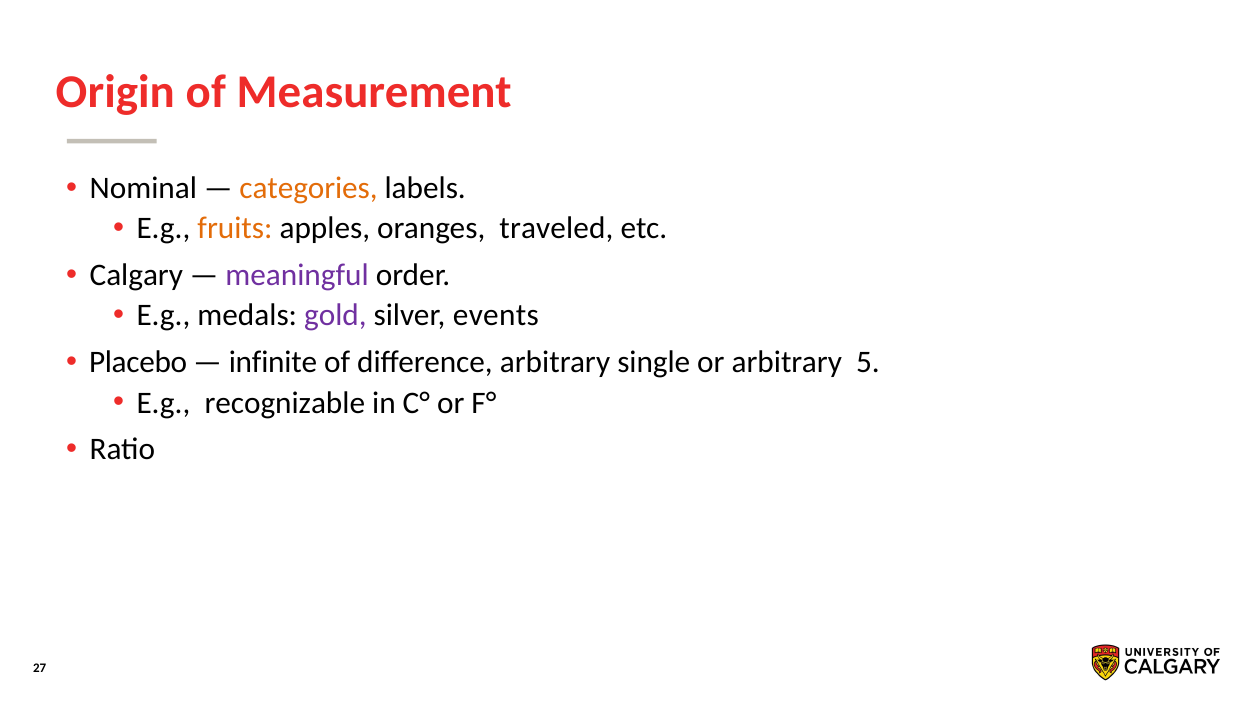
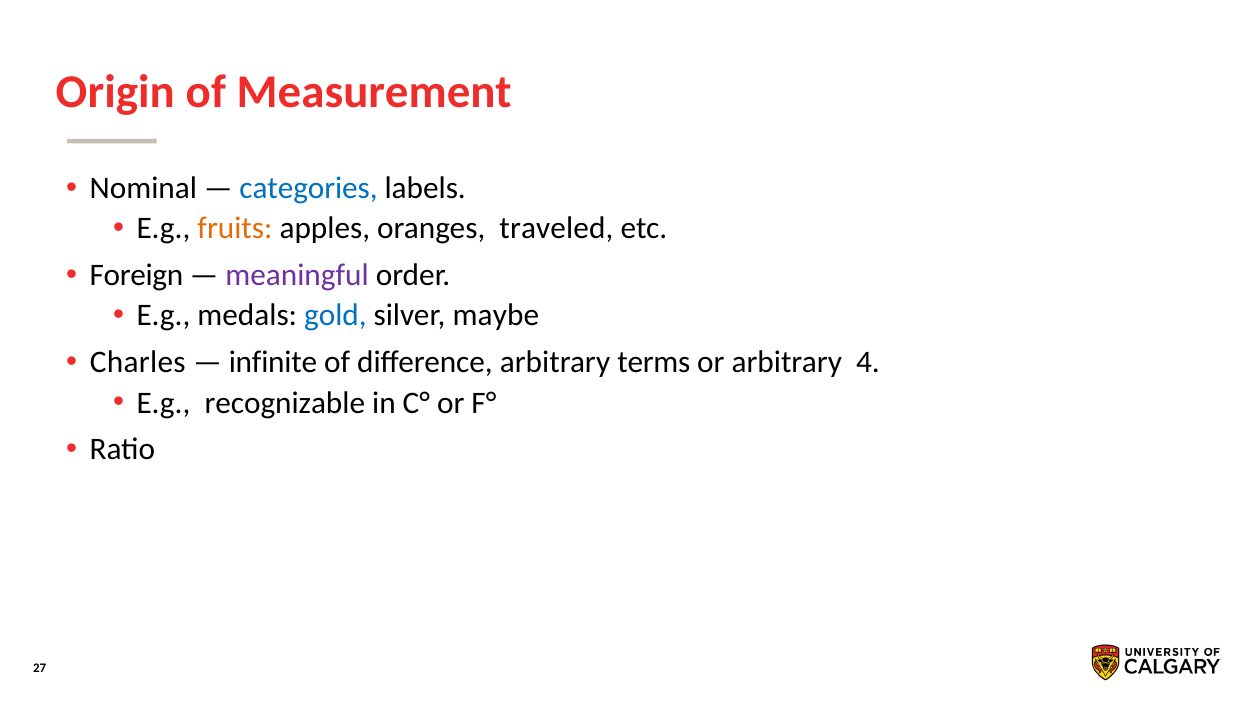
categories colour: orange -> blue (309, 188)
Calgary: Calgary -> Foreign (136, 275)
gold colour: purple -> blue (335, 316)
events: events -> maybe (496, 316)
Placebo: Placebo -> Charles (138, 362)
single: single -> terms (654, 362)
5: 5 -> 4 (868, 362)
